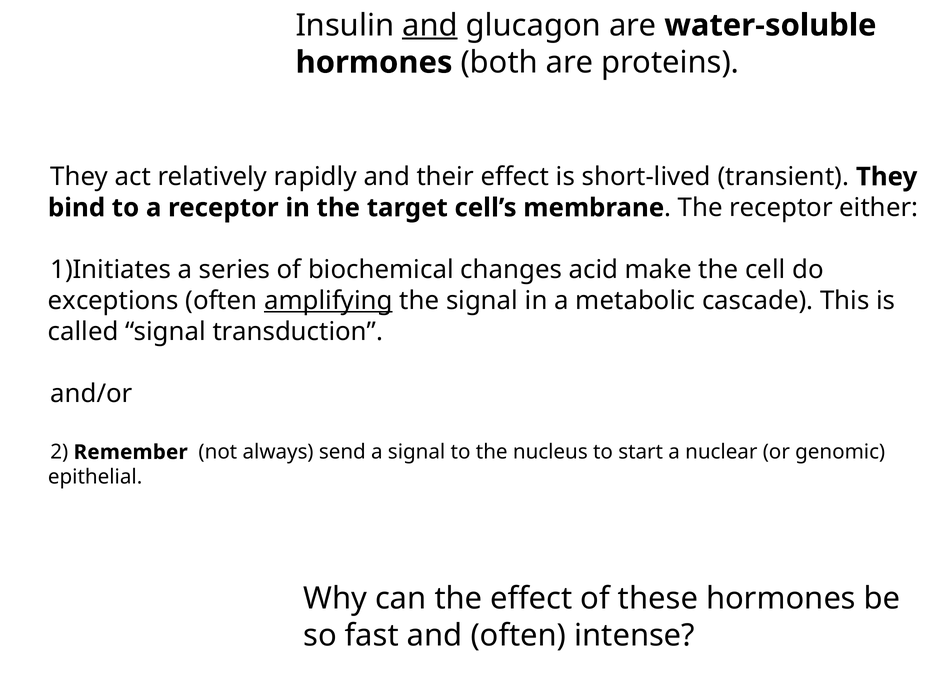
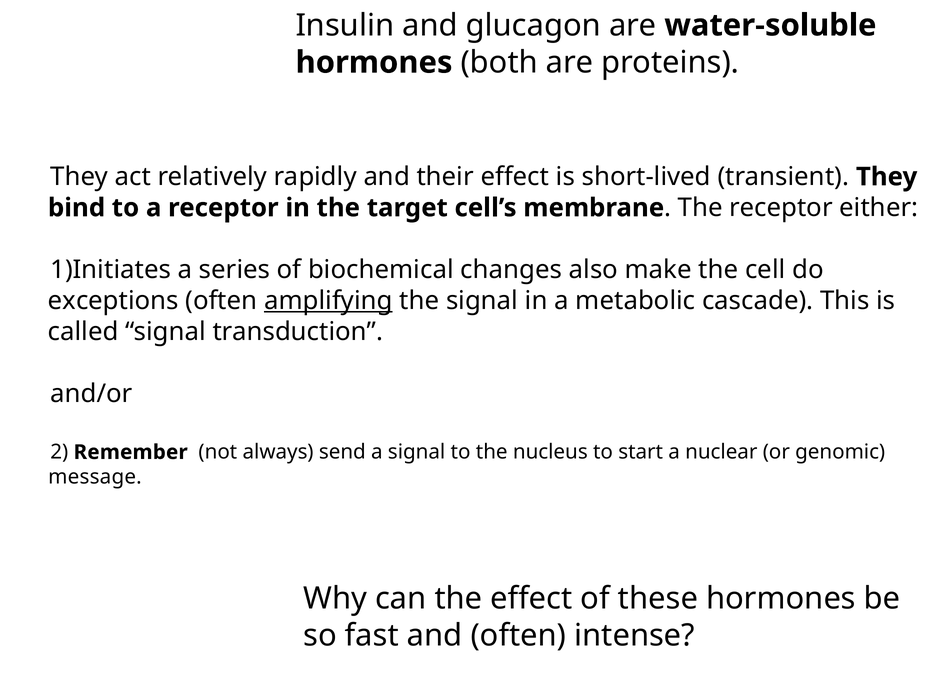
and underline: present -> none (430, 25)
acid: acid -> also (593, 270)
epithelial: epithelial -> message (95, 477)
